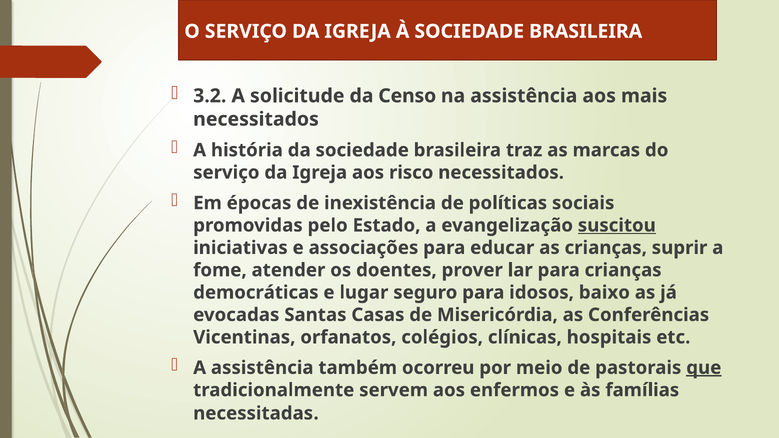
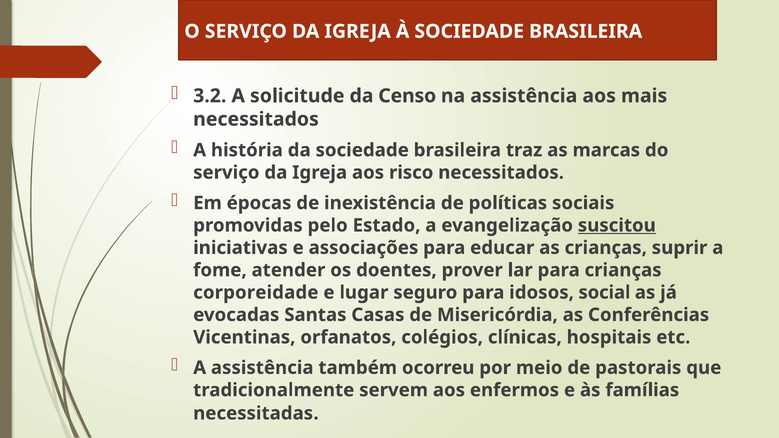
democráticas: democráticas -> corporeidade (256, 293)
baixo: baixo -> social (604, 293)
que underline: present -> none (704, 368)
